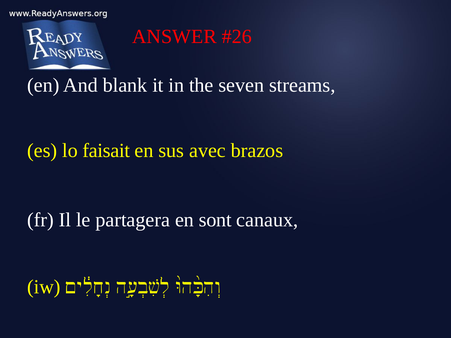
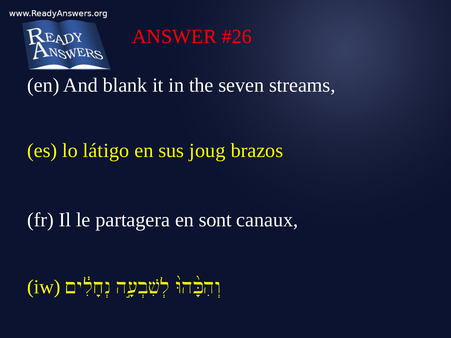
faisait: faisait -> látigo (106, 151)
avec: avec -> joug (207, 151)
